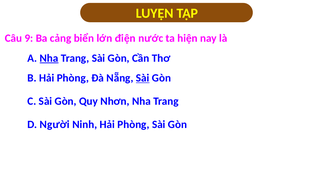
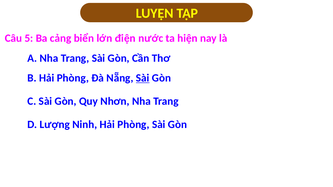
9: 9 -> 5 (29, 38)
Nha underline: present -> none (49, 58)
Người: Người -> Lượng (55, 125)
